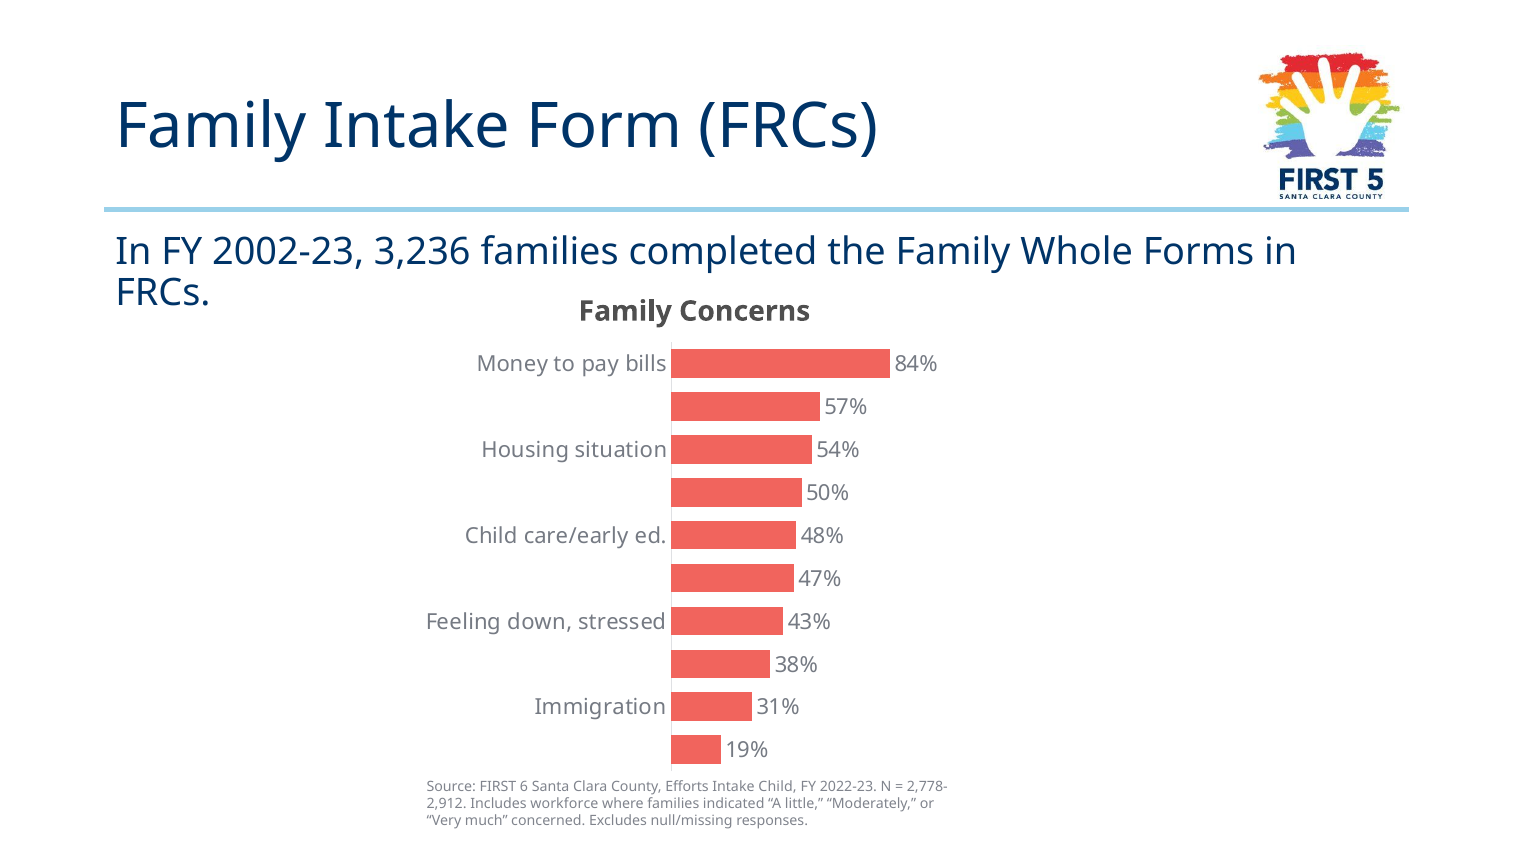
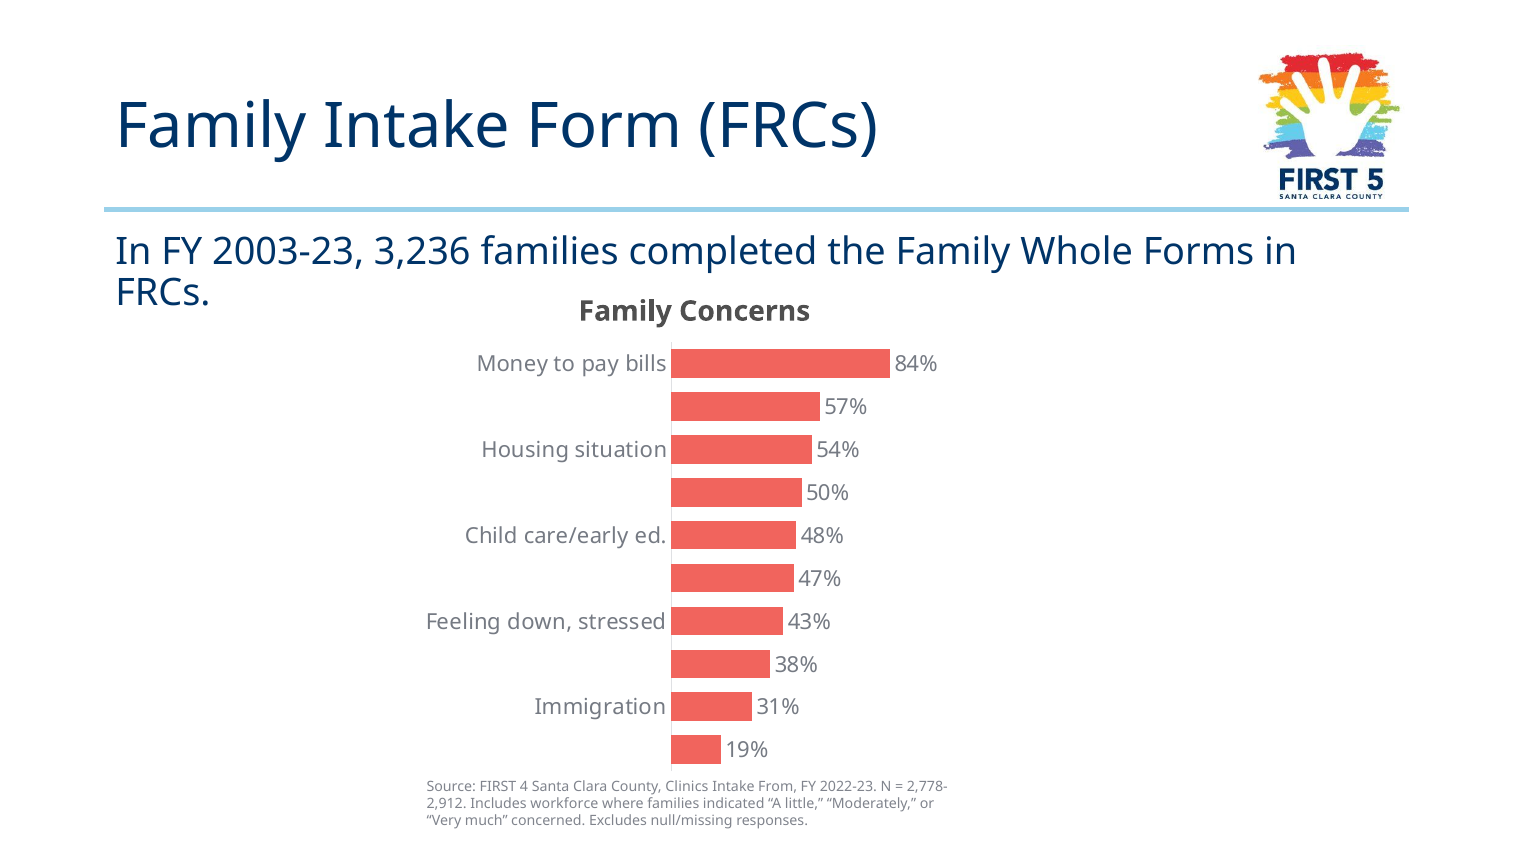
2002-23: 2002-23 -> 2003-23 (288, 252)
6: 6 -> 4 (524, 787)
Efforts: Efforts -> Clinics (687, 787)
Intake Child: Child -> From (778, 787)
